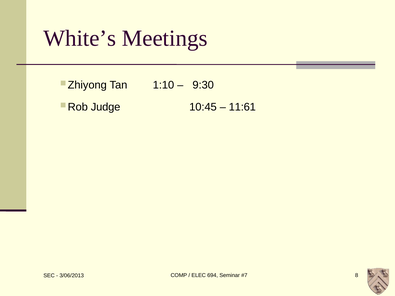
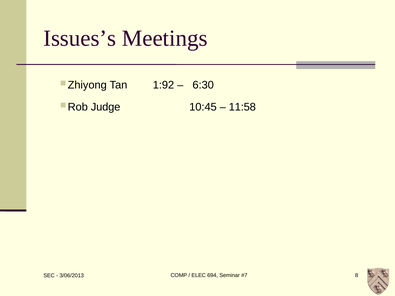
White’s: White’s -> Issues’s (80, 38)
1:10: 1:10 -> 1:92 (163, 85)
9:30: 9:30 -> 6:30 (203, 85)
11:61: 11:61 -> 11:58 (242, 107)
